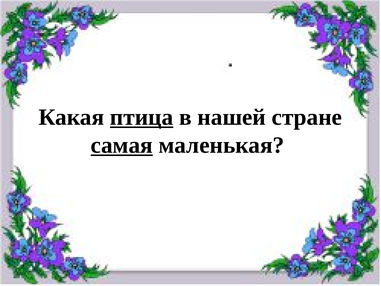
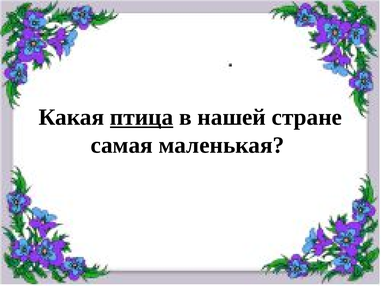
самая underline: present -> none (122, 145)
